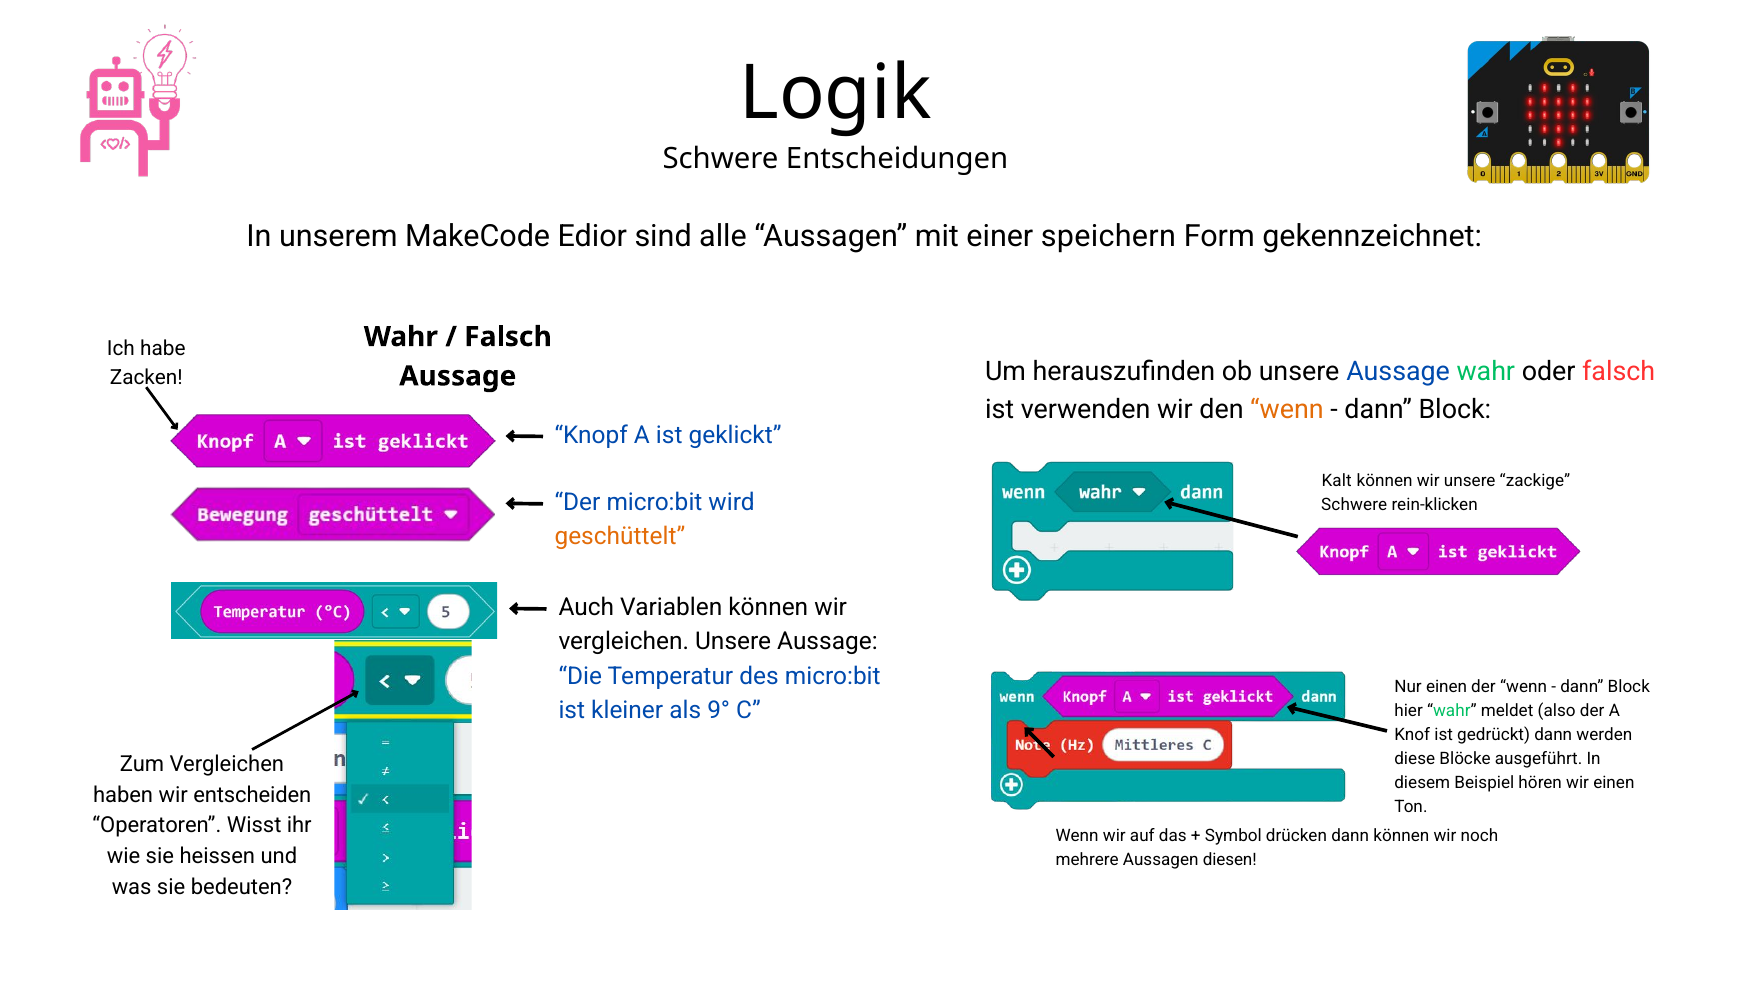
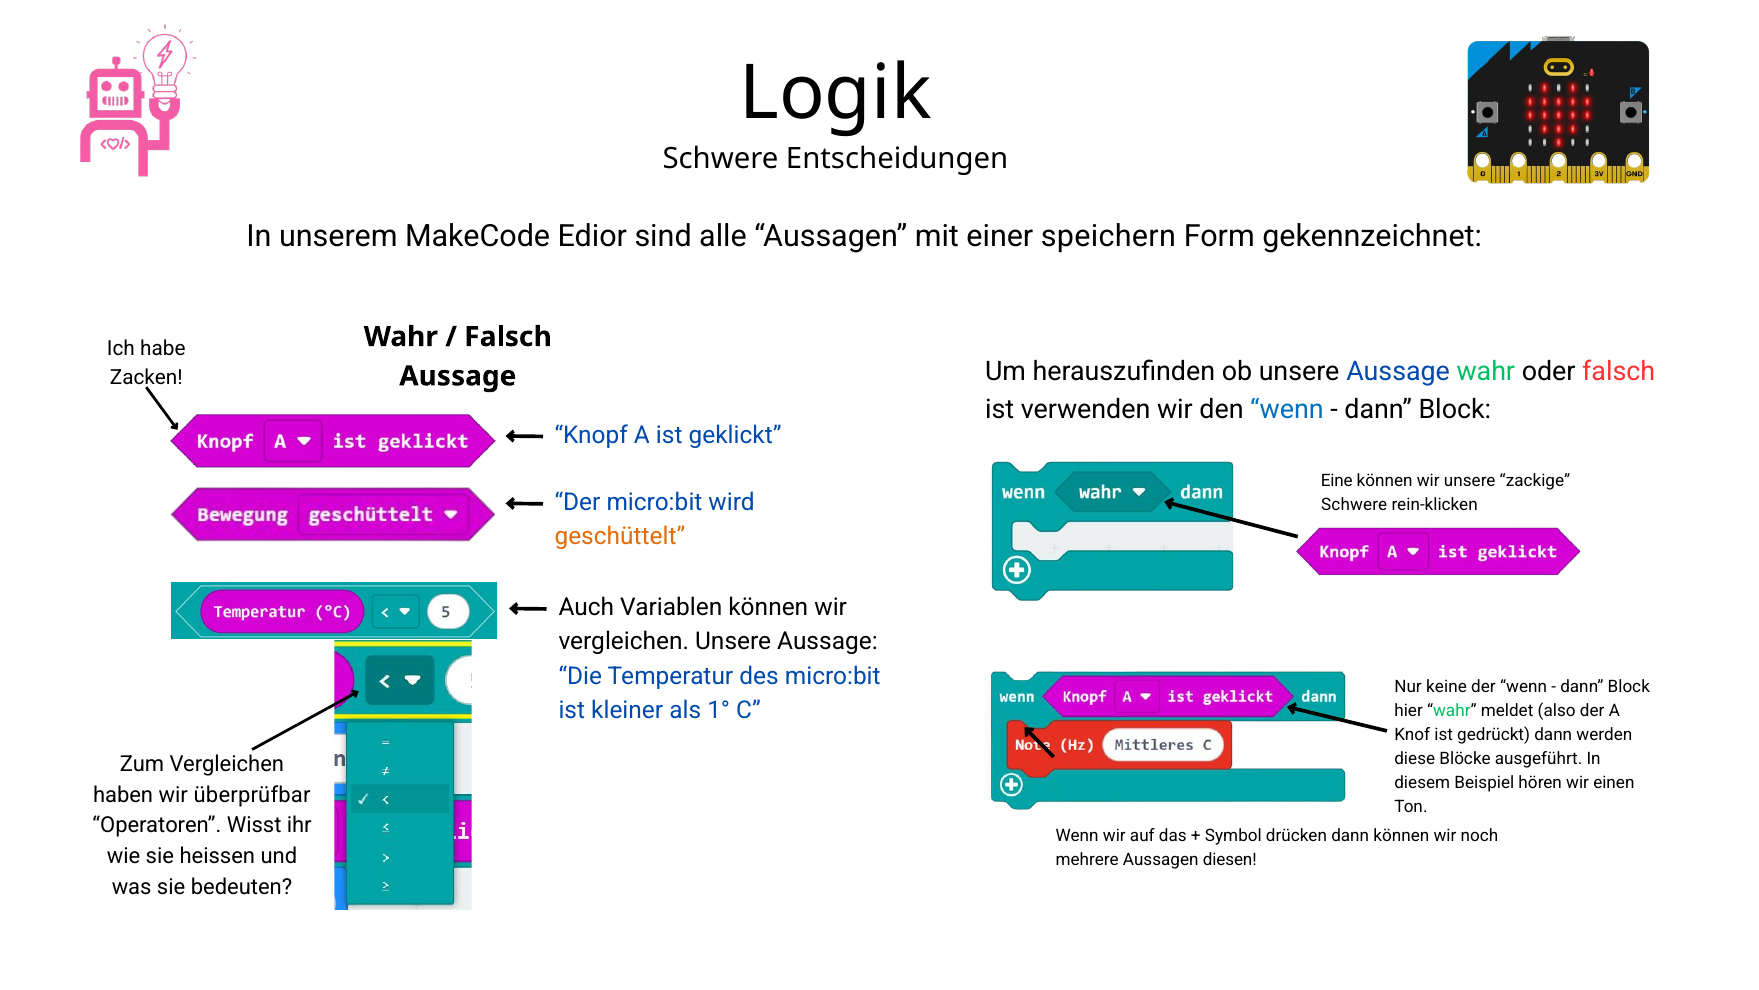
wenn colour: orange -> blue (1287, 409)
Kalt: Kalt -> Eine (1337, 481)
Nur einen: einen -> keine (1446, 686)
9°: 9° -> 1° (719, 710)
entscheiden: entscheiden -> überprüfbar (252, 794)
